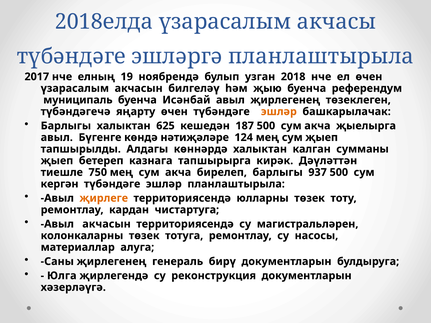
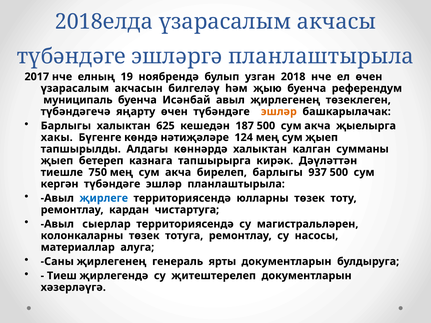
авыл: авыл -> хакы (57, 138)
җирлеге colour: orange -> blue (104, 198)
Авыл акчасын: акчасын -> сыерлар (106, 224)
бирү: бирү -> ярты (222, 262)
Юлга: Юлга -> Тиеш (62, 276)
реконструкция: реконструкция -> җитештерелеп (214, 276)
